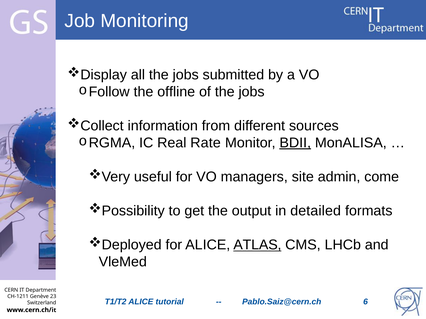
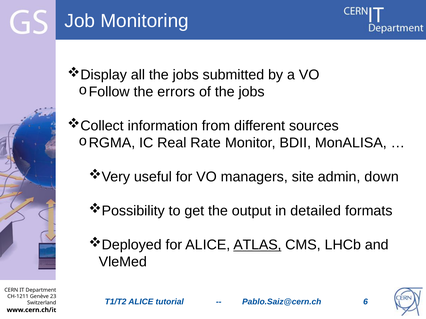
offline: offline -> errors (176, 92)
BDII underline: present -> none (295, 143)
come: come -> down (382, 177)
